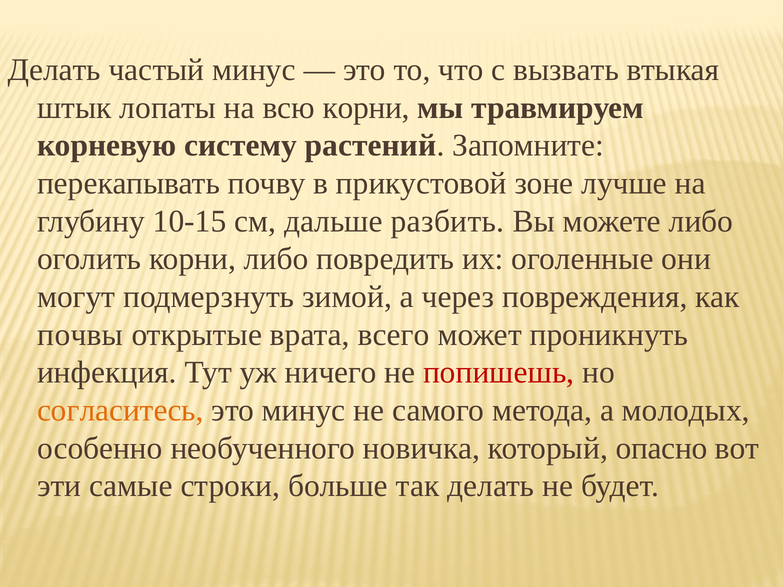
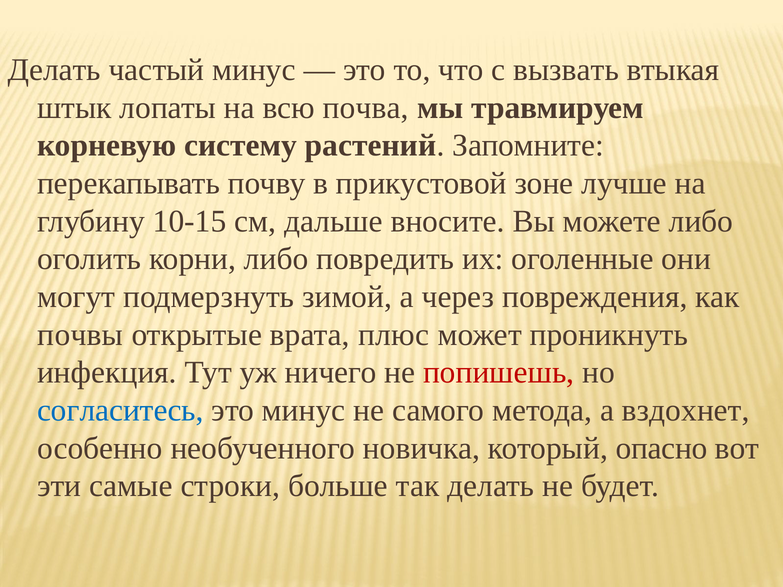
всю корни: корни -> почва (366, 108)
разбить: разбить -> вносите (448, 221)
всего: всего -> плюс (394, 335)
согласитесь colour: orange -> blue (120, 411)
молодых: молодых -> вздохнет (686, 411)
